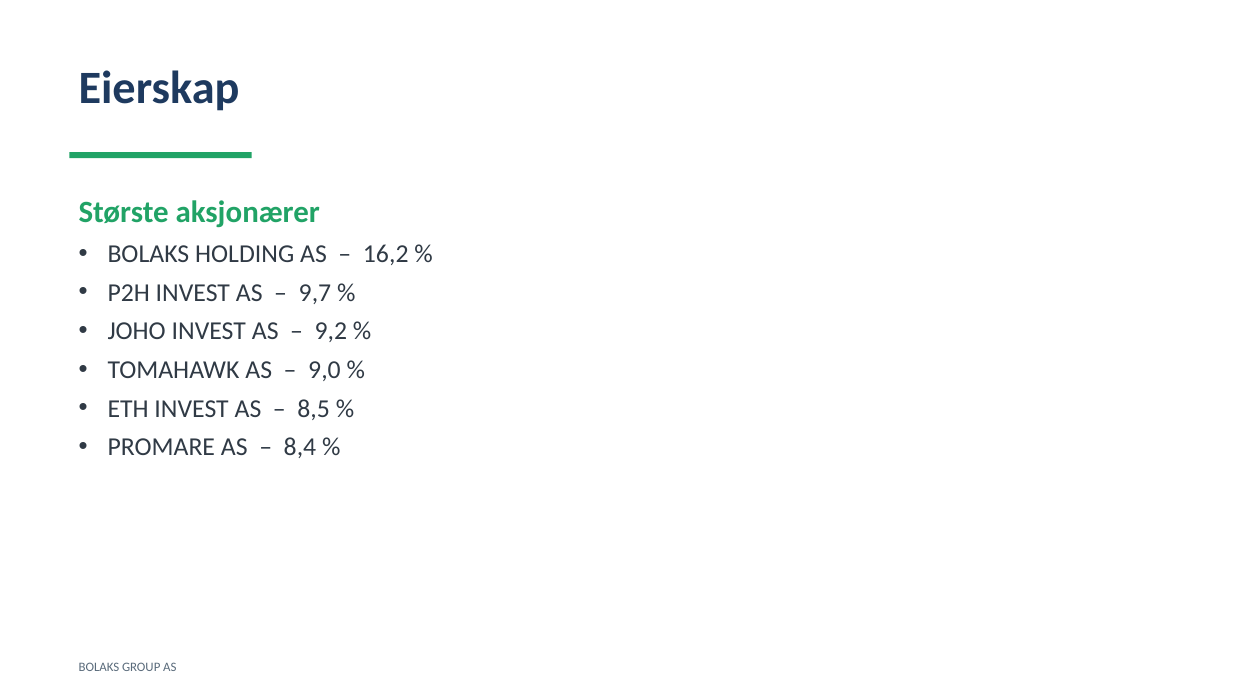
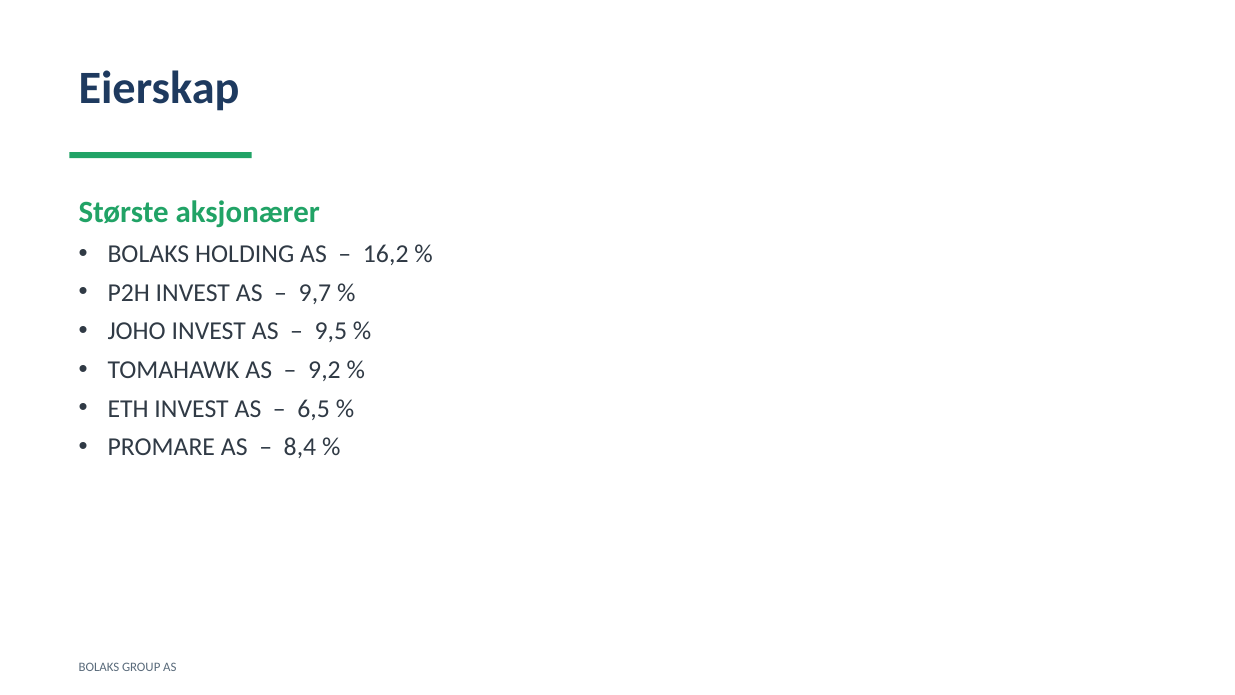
9,2: 9,2 -> 9,5 (331, 331)
9,0: 9,0 -> 9,2 (324, 370)
8,5: 8,5 -> 6,5 (314, 408)
